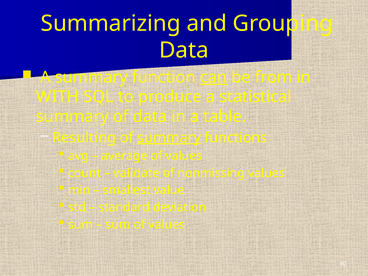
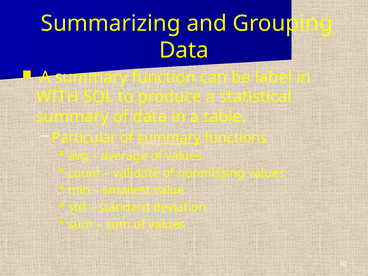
can underline: present -> none (214, 77)
from: from -> label (274, 77)
Resulting: Resulting -> Particular (84, 138)
